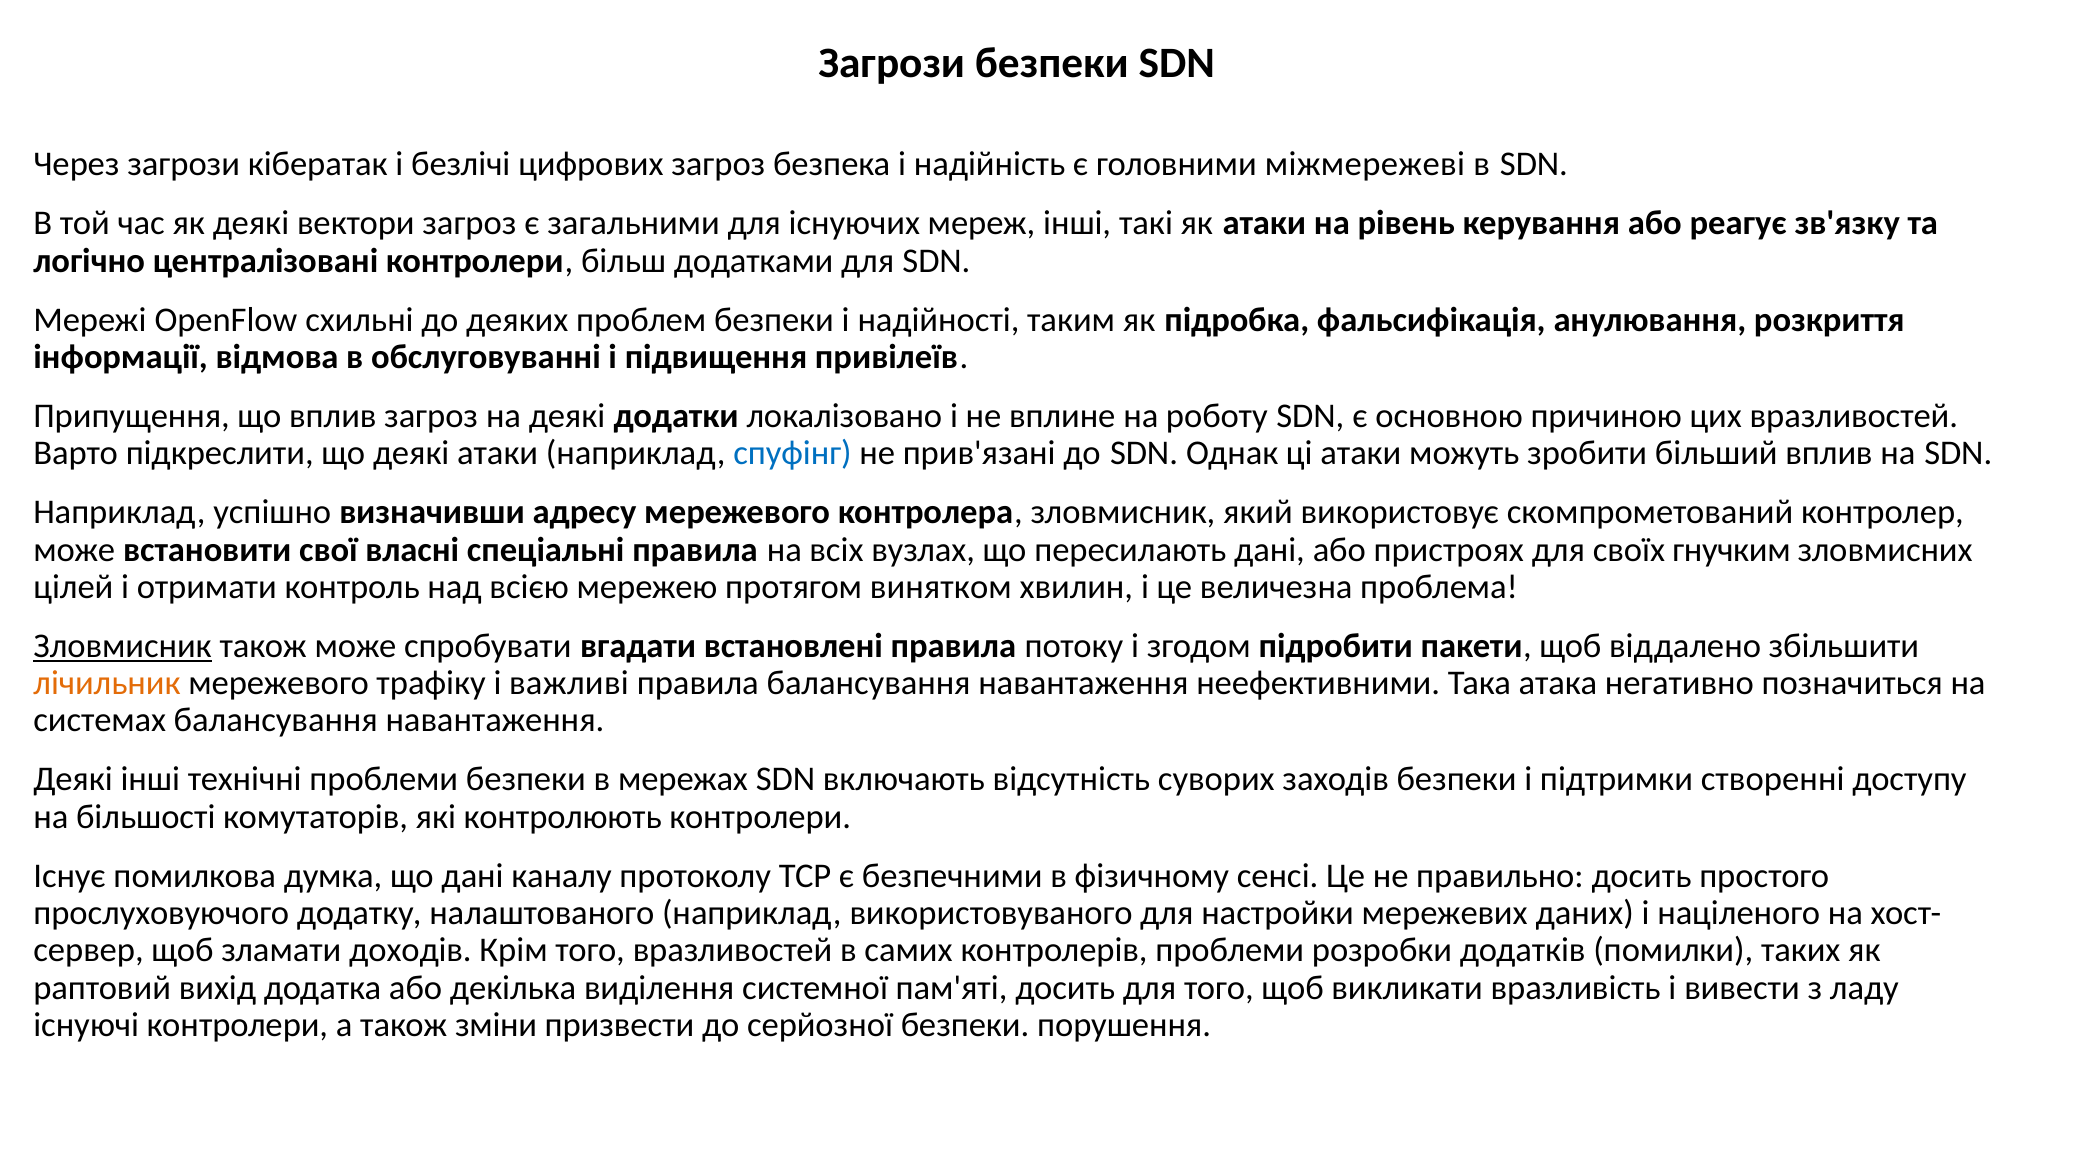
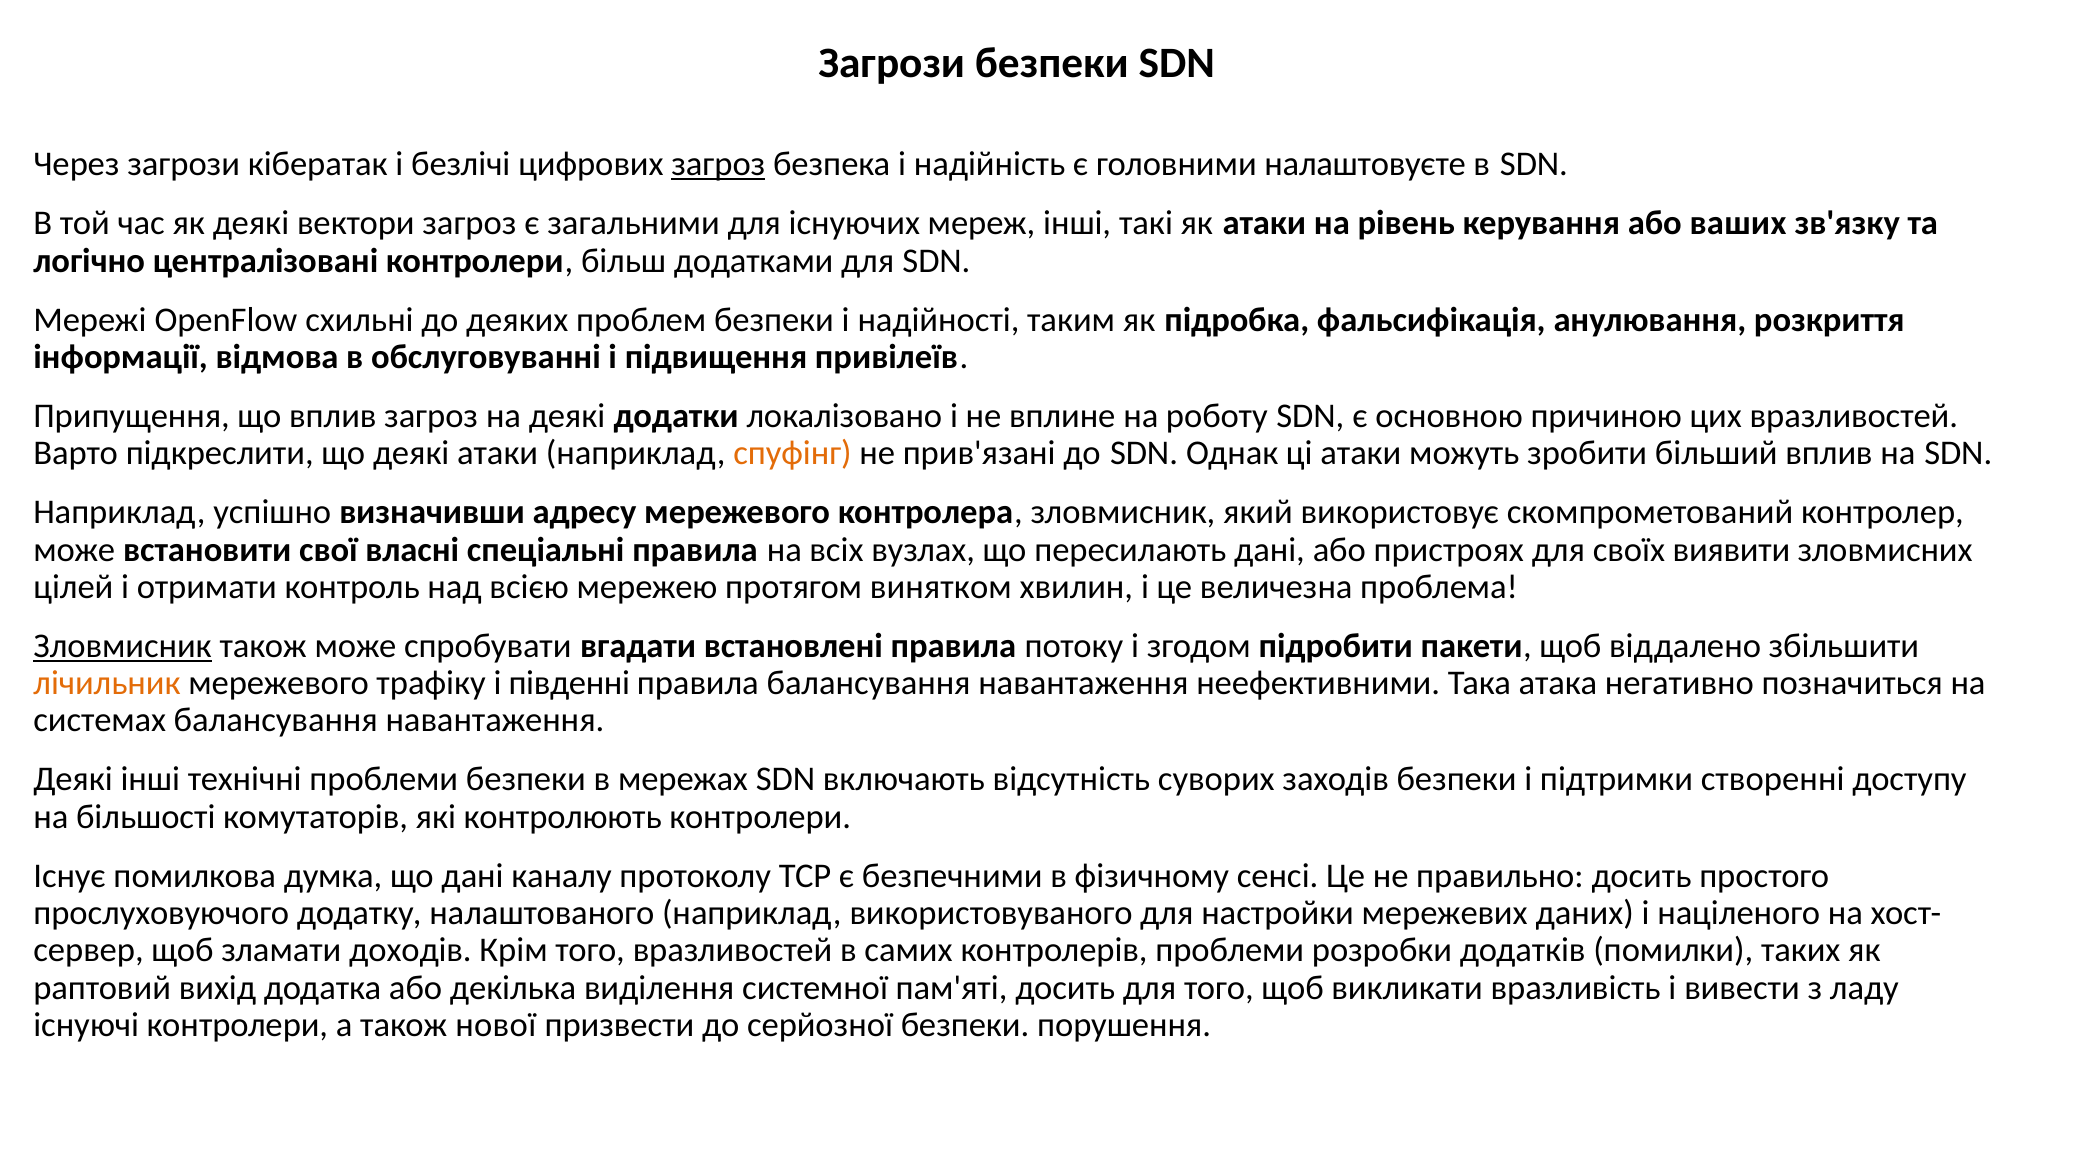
загроз underline: none -> present (718, 165)
міжмережеві: міжмережеві -> налаштовуєте (1365, 165)
реагує: реагує -> ваших (1738, 224)
спуфінг colour: blue -> orange (792, 454)
гнучким: гнучким -> виявити (1731, 550)
важливі: важливі -> південні (569, 683)
зміни: зміни -> нової (496, 1025)
